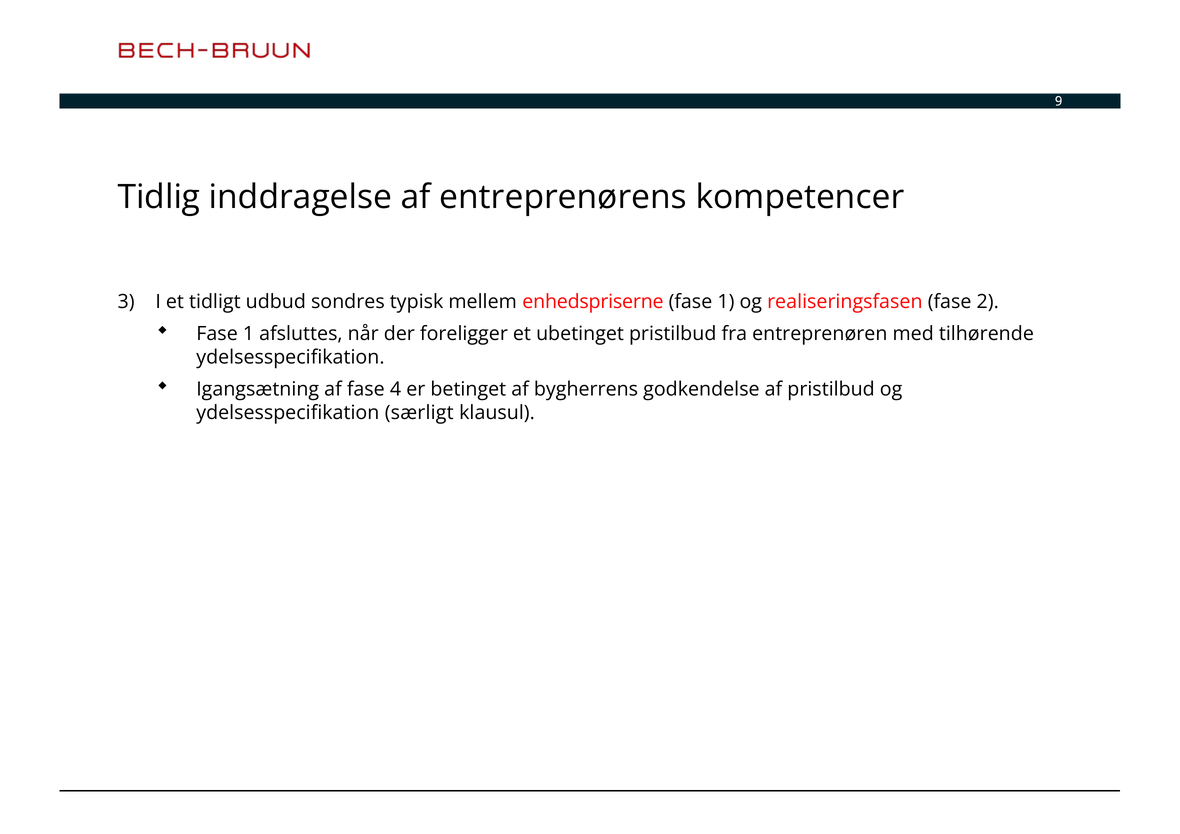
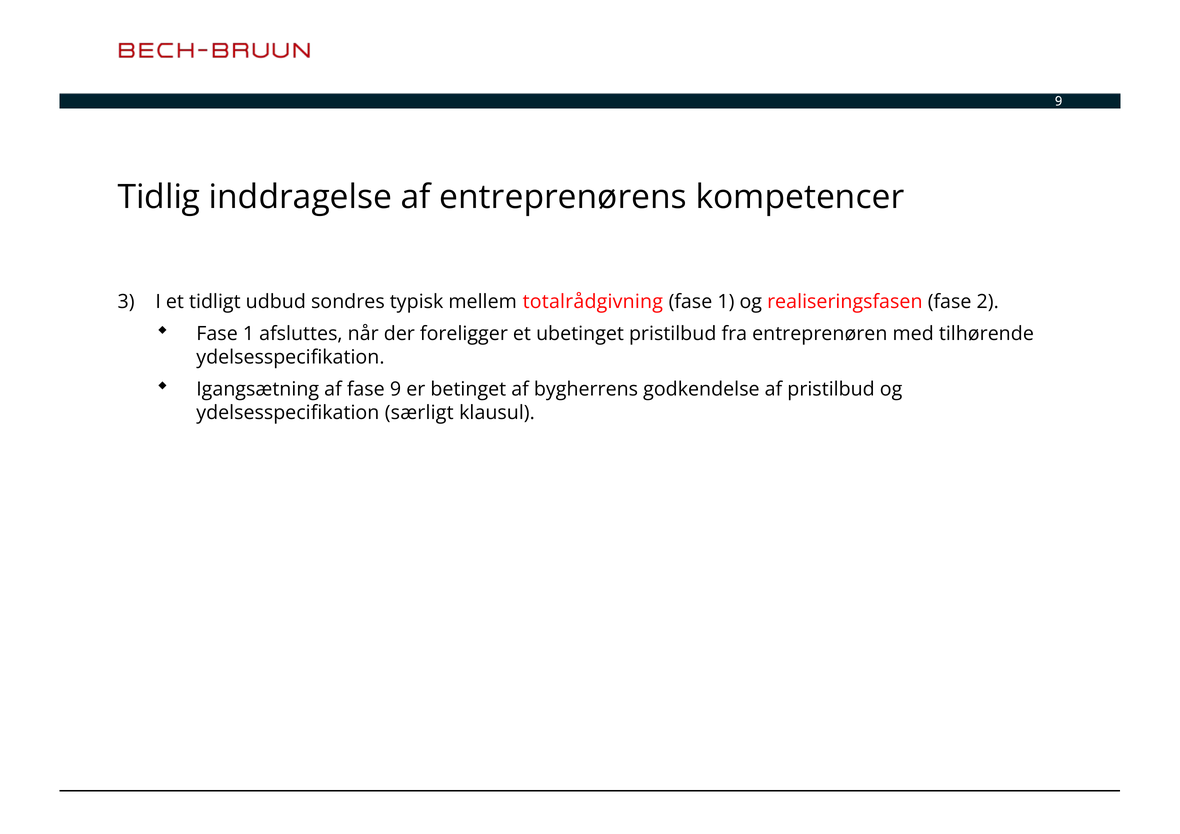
enhedspriserne: enhedspriserne -> totalrådgivning (593, 302)
fase 4: 4 -> 9 (395, 389)
